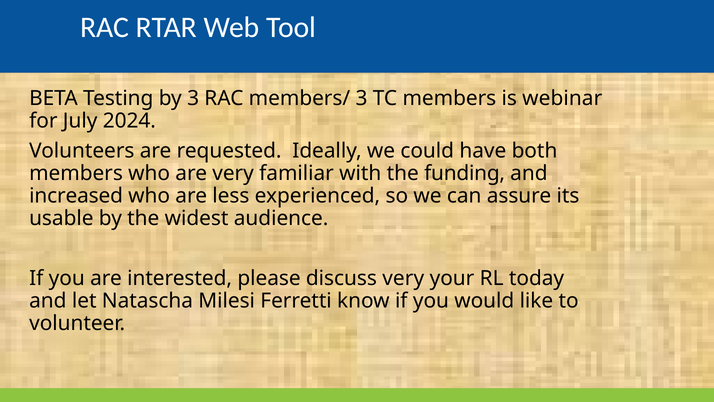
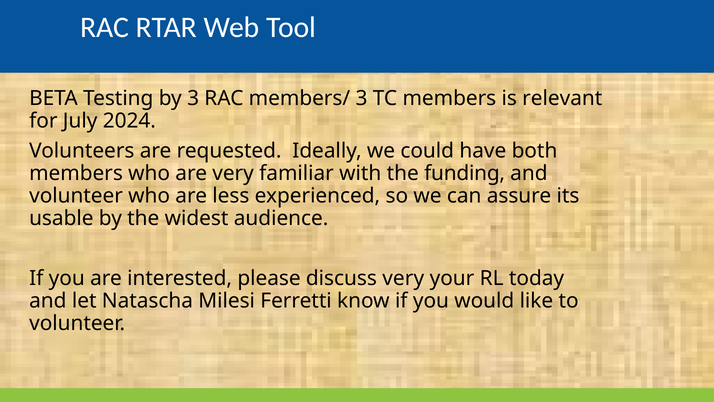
webinar: webinar -> relevant (562, 98)
increased: increased -> volunteer (76, 196)
